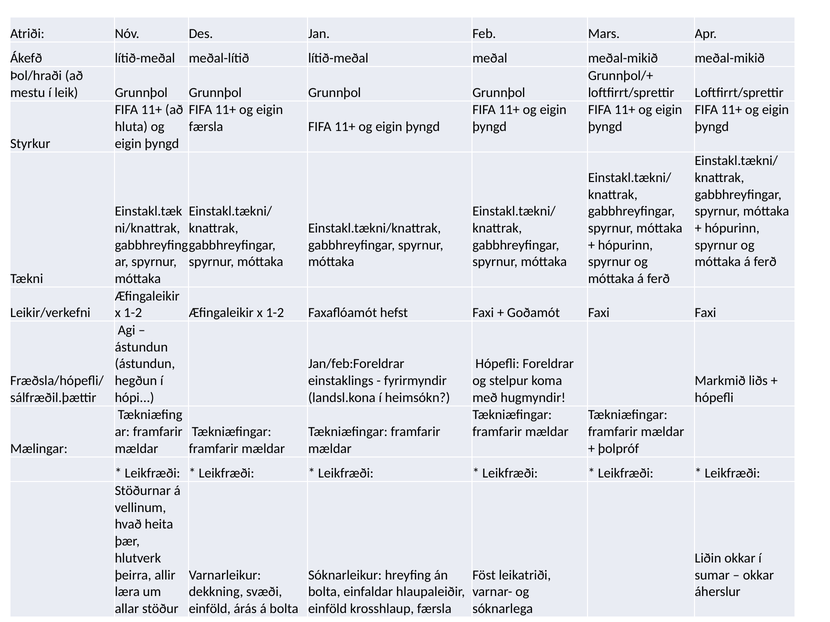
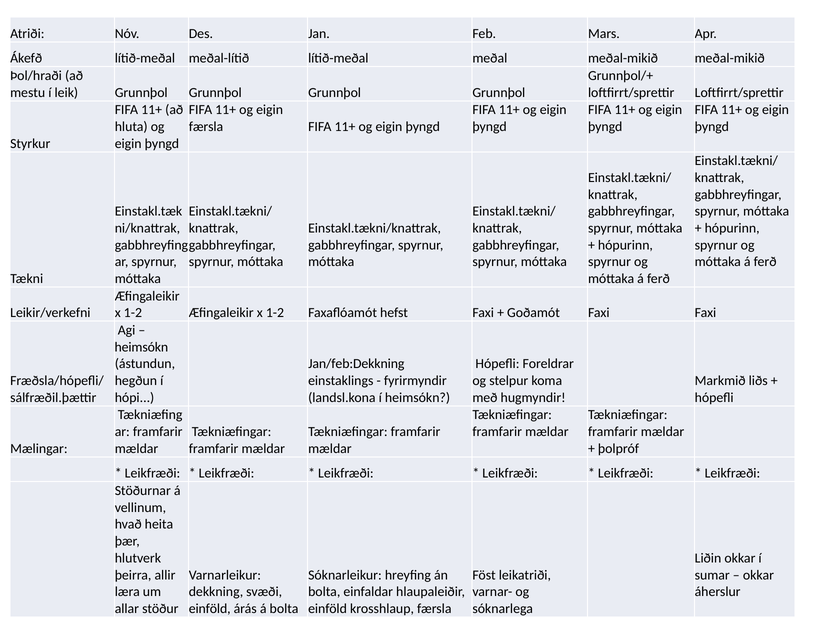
ástundun: ástundun -> heimsókn (141, 347)
Jan/feb:Foreldrar: Jan/feb:Foreldrar -> Jan/feb:Dekkning (356, 364)
